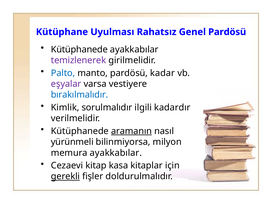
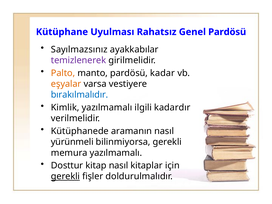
Kütüphanede: Kütüphanede -> Sayılmazsınız (79, 49)
Palto colour: blue -> orange (63, 73)
eşyalar colour: purple -> orange (66, 84)
Kimlik sorulmalıdır: sorulmalıdır -> yazılmamalı (107, 107)
aramanın underline: present -> none (131, 131)
bilinmiyorsa milyon: milyon -> gerekli (167, 142)
memura ayakkabılar: ayakkabılar -> yazılmamalı (116, 153)
Cezaevi: Cezaevi -> Dosttur (67, 166)
kitap kasa: kasa -> nasıl (119, 166)
